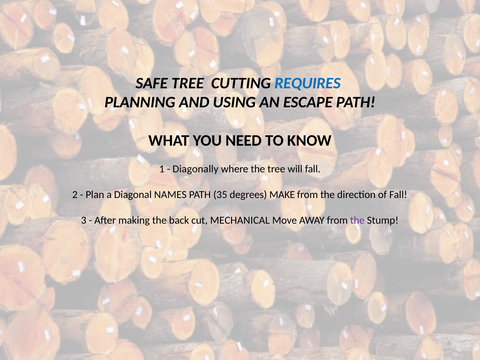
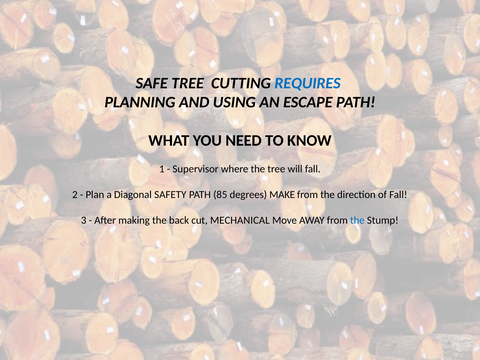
Diagonally: Diagonally -> Supervisor (196, 169)
NAMES: NAMES -> SAFETY (170, 195)
35: 35 -> 85 (220, 195)
the colour: purple -> blue (357, 220)
